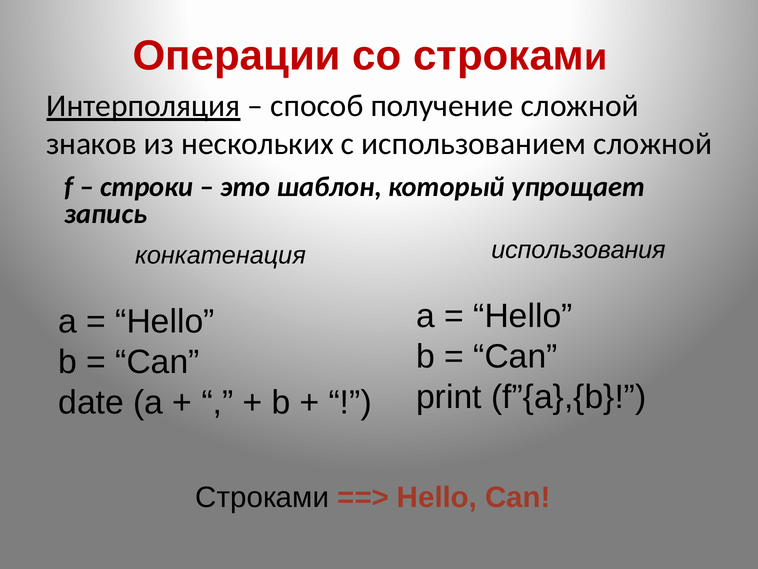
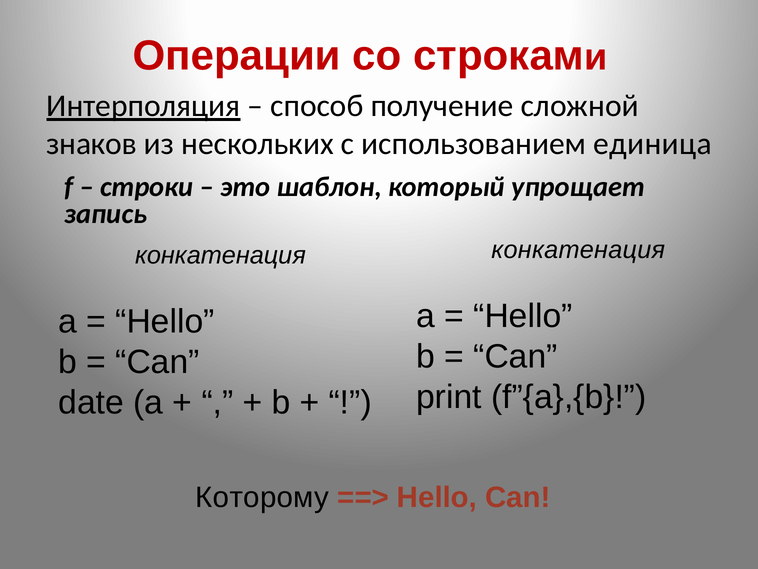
использованием сложной: сложной -> единица (653, 144)
использования: использования -> конкатенация (578, 250)
Строками: Строками -> Которому (262, 497)
